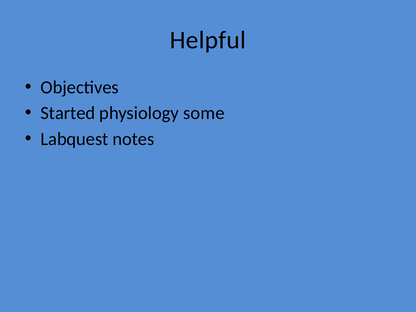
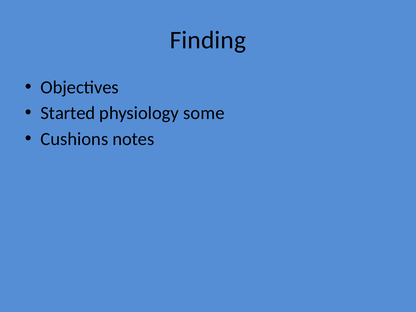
Helpful: Helpful -> Finding (208, 40)
Labquest: Labquest -> Cushions (74, 139)
